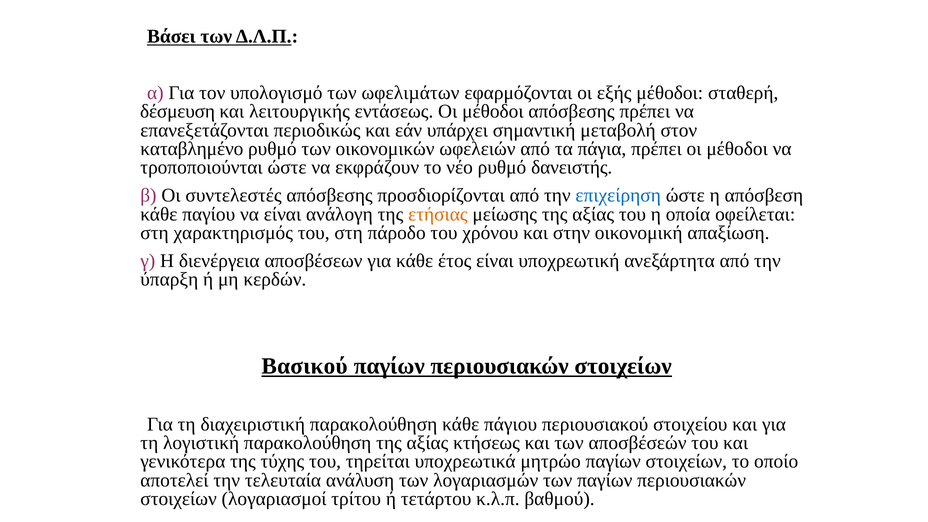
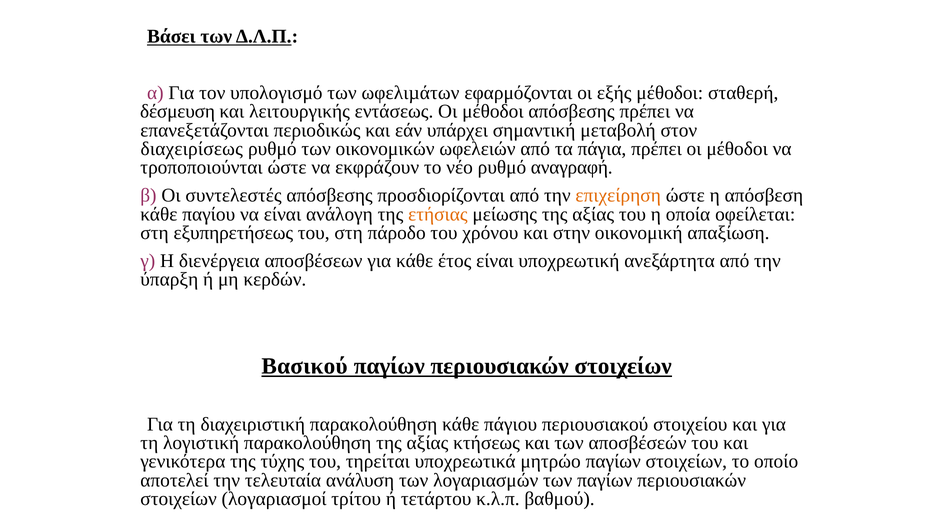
καταβλημένο: καταβλημένο -> διαχειρίσεως (192, 149)
δανειστής: δανειστής -> αναγραφή (572, 167)
επιχείρηση colour: blue -> orange (618, 196)
χαρακτηρισμός: χαρακτηρισμός -> εξυπηρετήσεως (233, 233)
